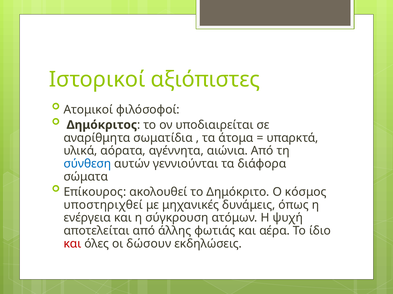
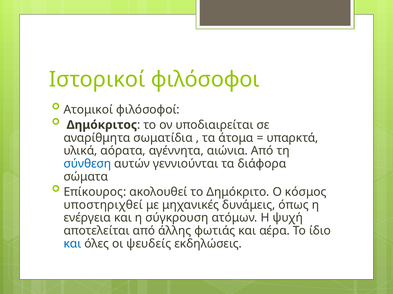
αξιόπιστες: αξιόπιστες -> φιλόσοφοι (205, 80)
και colour: red -> blue (72, 244)
δώσουν: δώσουν -> ψευδείς (149, 244)
